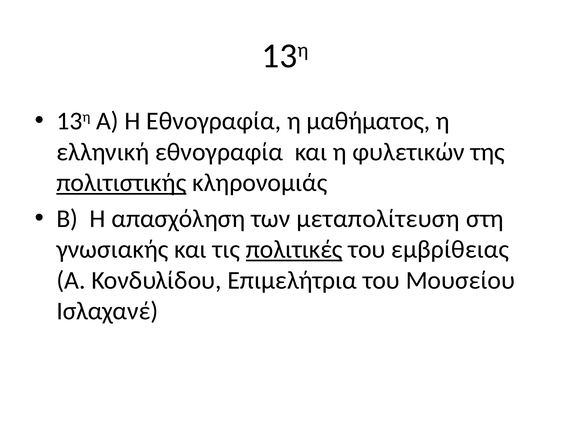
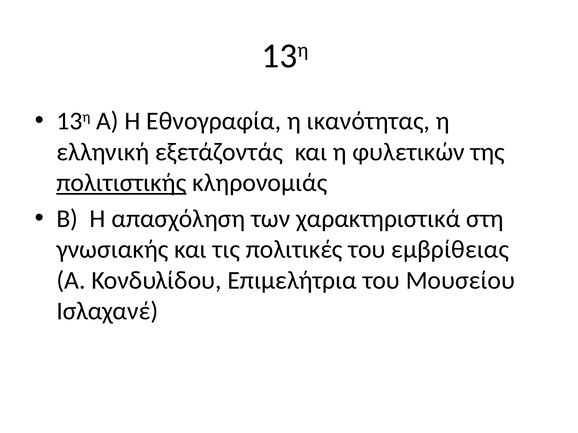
μαθήματος: μαθήματος -> ικανότητας (368, 121)
ελληνική εθνογραφία: εθνογραφία -> εξετάζοντάς (219, 152)
μεταπολίτευση: μεταπολίτευση -> χαρακτηριστικά (378, 219)
πολιτικές underline: present -> none (294, 250)
